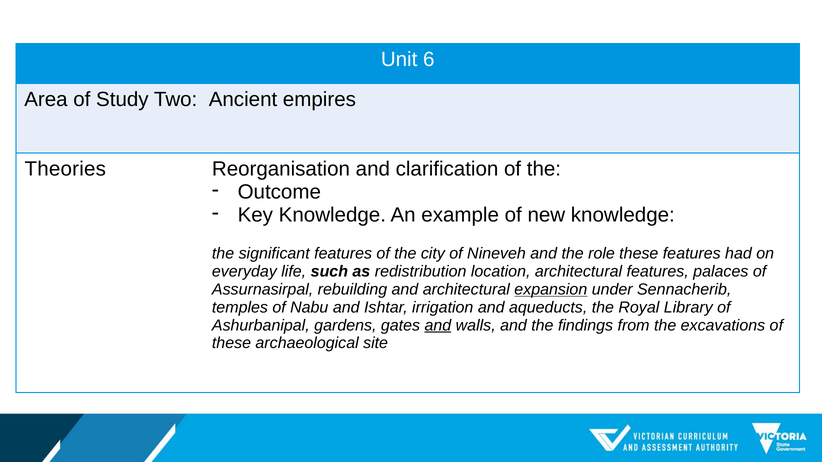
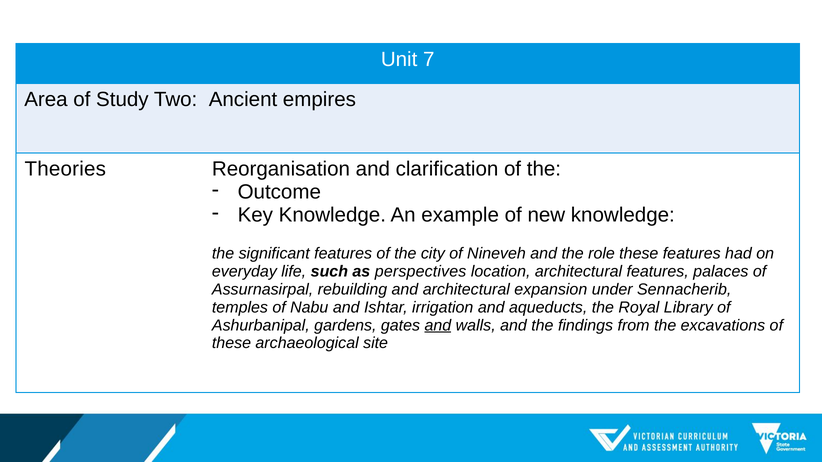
6: 6 -> 7 (429, 59)
redistribution: redistribution -> perspectives (421, 272)
expansion underline: present -> none (551, 290)
